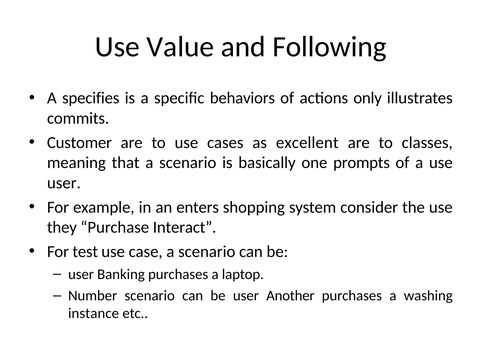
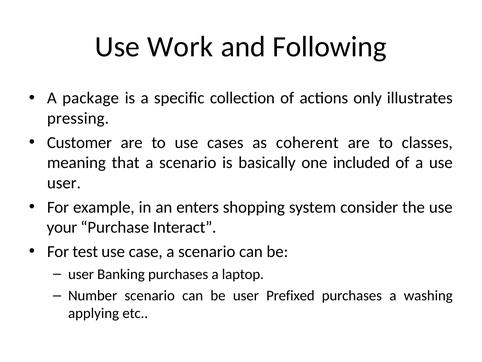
Value: Value -> Work (180, 47)
specifies: specifies -> package (91, 98)
behaviors: behaviors -> collection (242, 98)
commits: commits -> pressing (78, 118)
excellent: excellent -> coherent (307, 142)
prompts: prompts -> included (362, 162)
they: they -> your (62, 227)
Another: Another -> Prefixed (290, 295)
instance: instance -> applying (94, 313)
